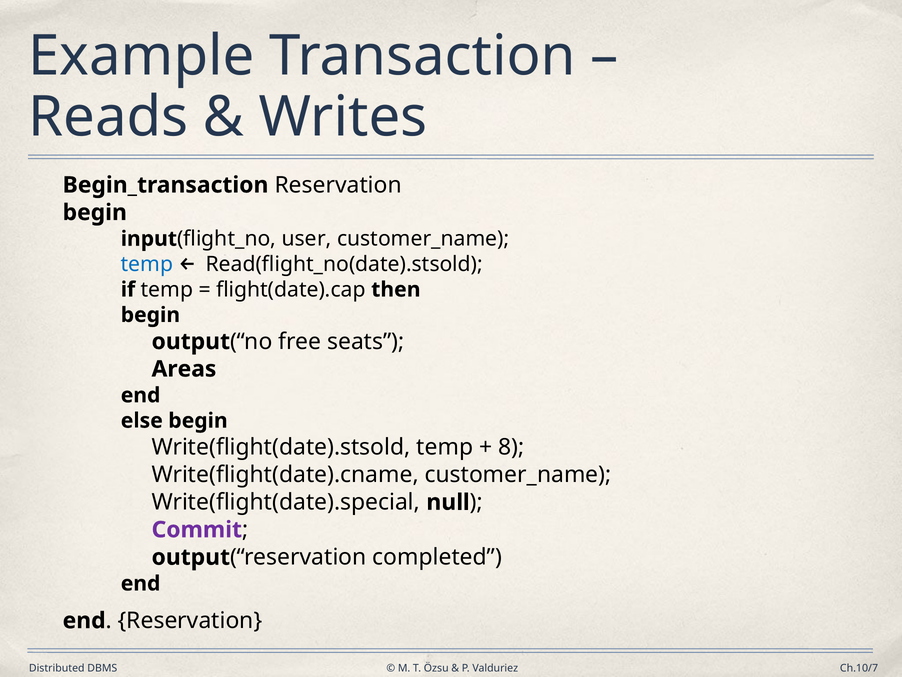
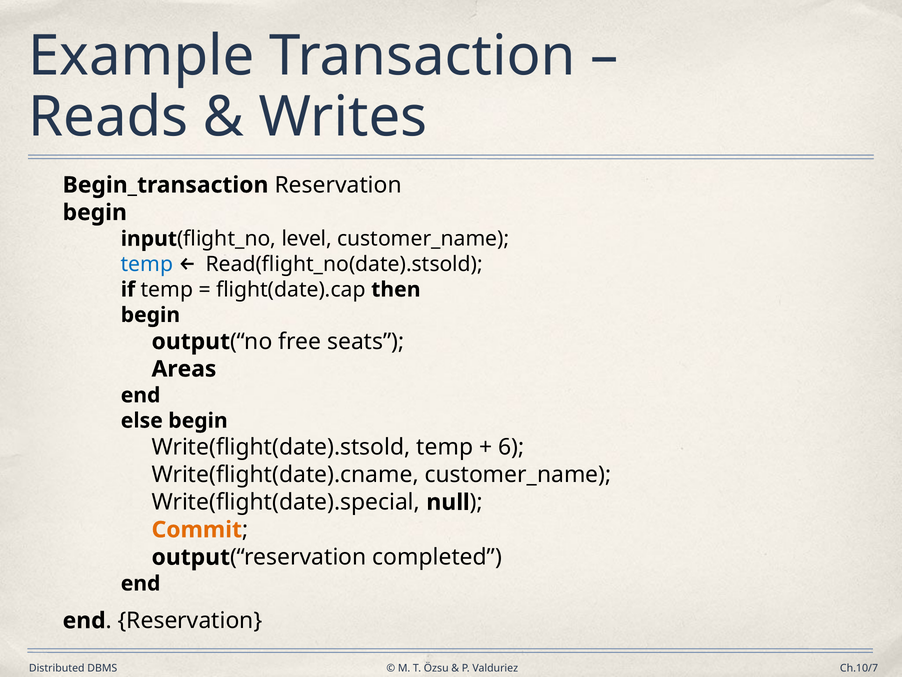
user: user -> level (307, 239)
8: 8 -> 6 (511, 447)
Commit colour: purple -> orange (197, 529)
